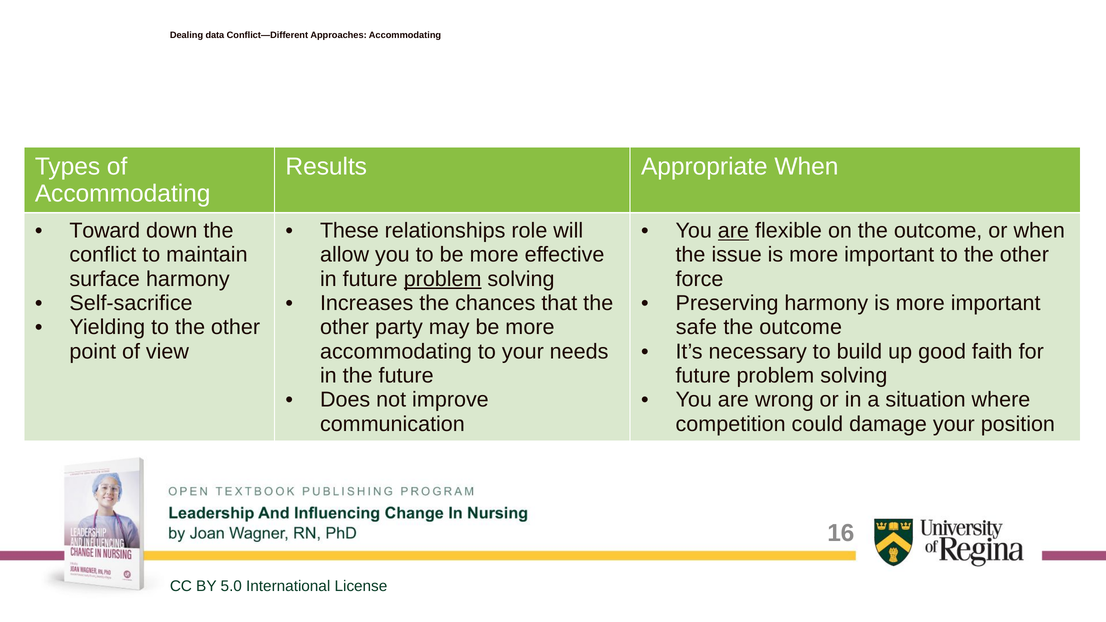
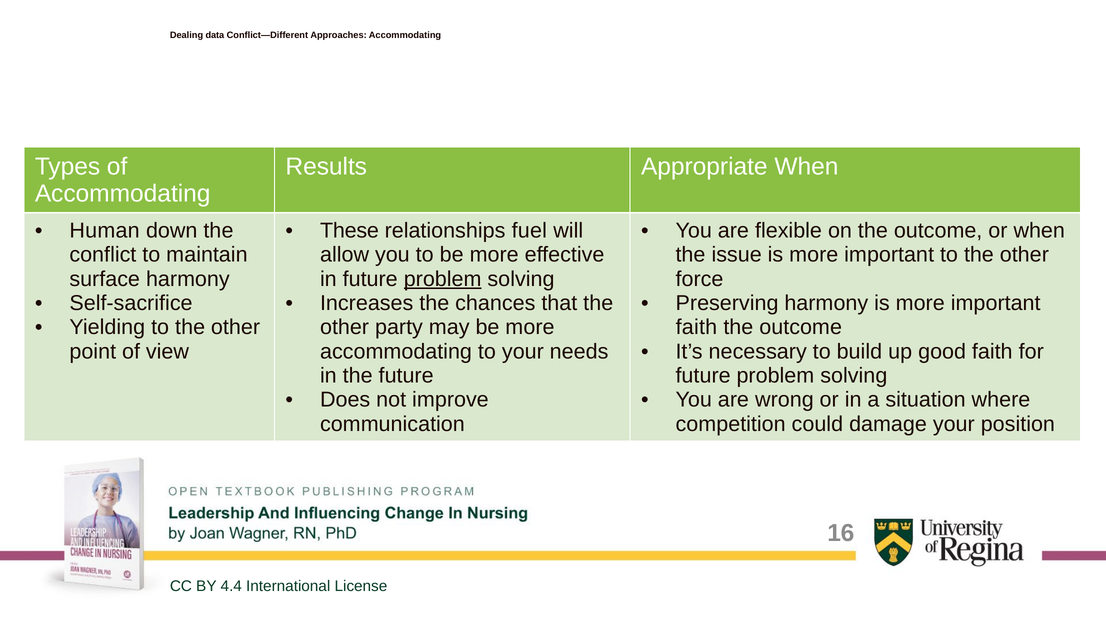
Toward: Toward -> Human (105, 231)
role: role -> fuel (529, 231)
are underline: present -> none (733, 231)
safe: safe -> faith (696, 327)
5.0: 5.0 -> 4.4 (231, 586)
